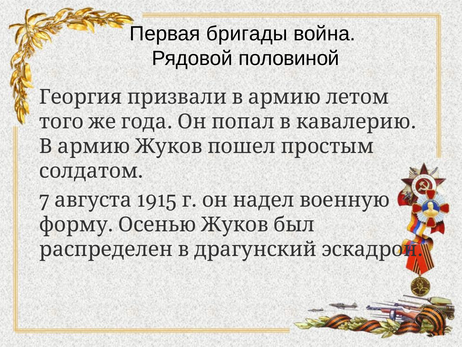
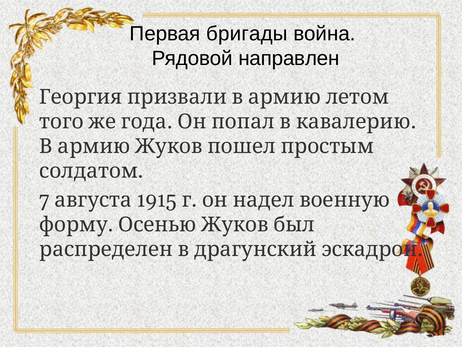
половиной: половиной -> направлен (289, 58)
